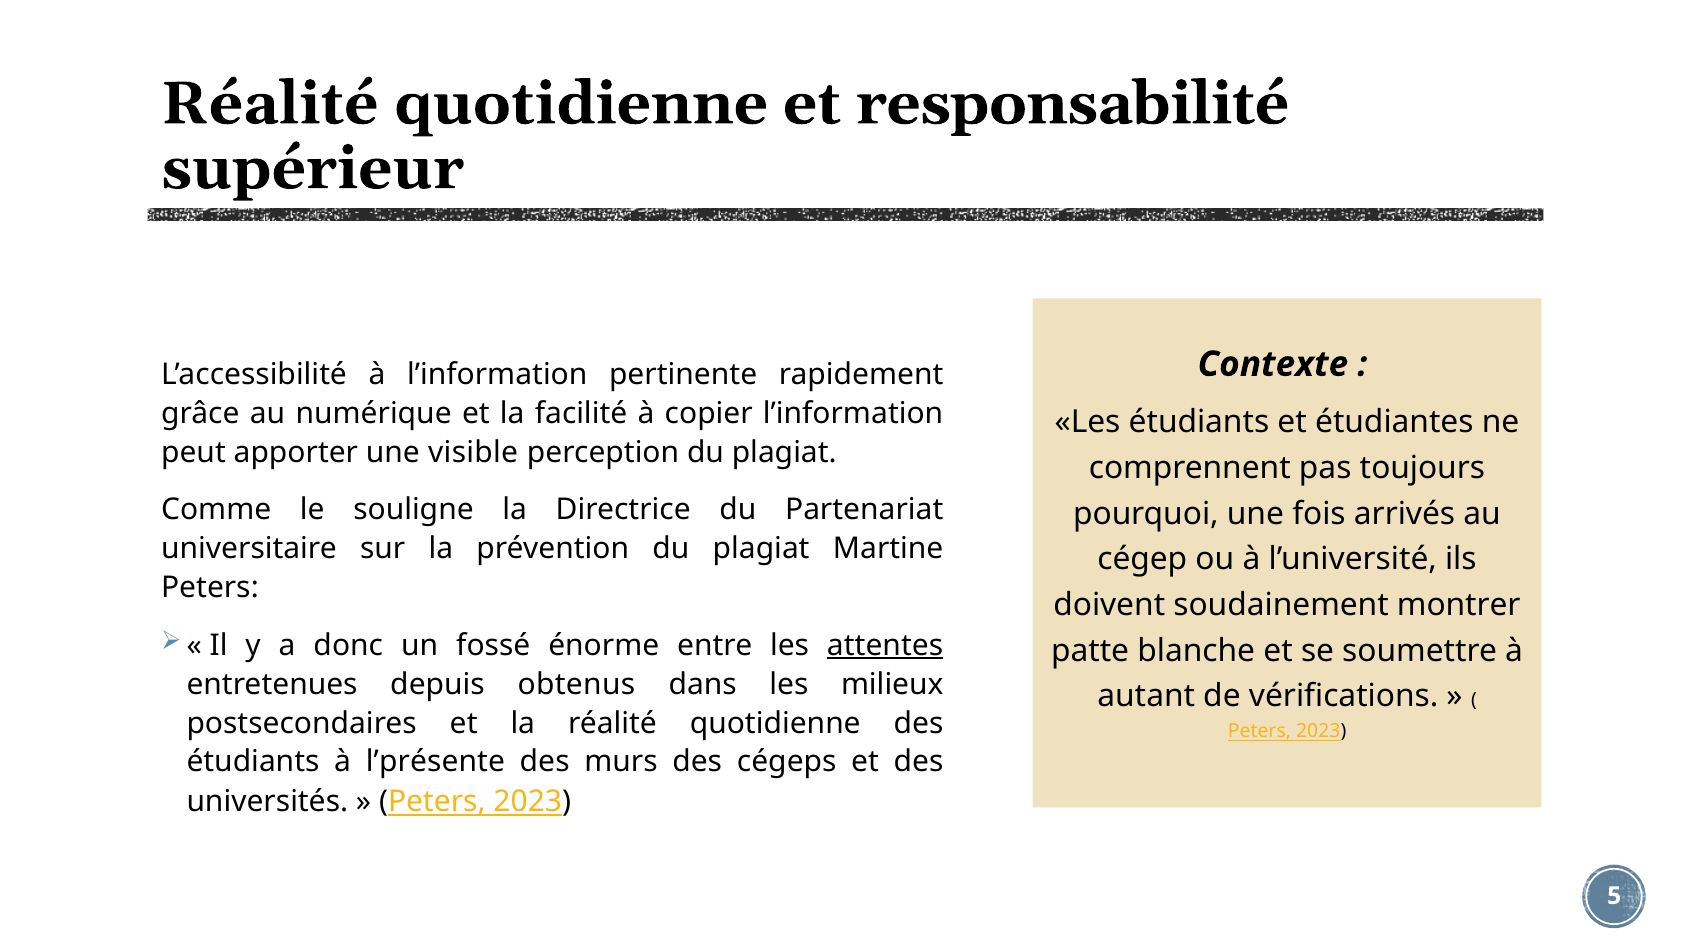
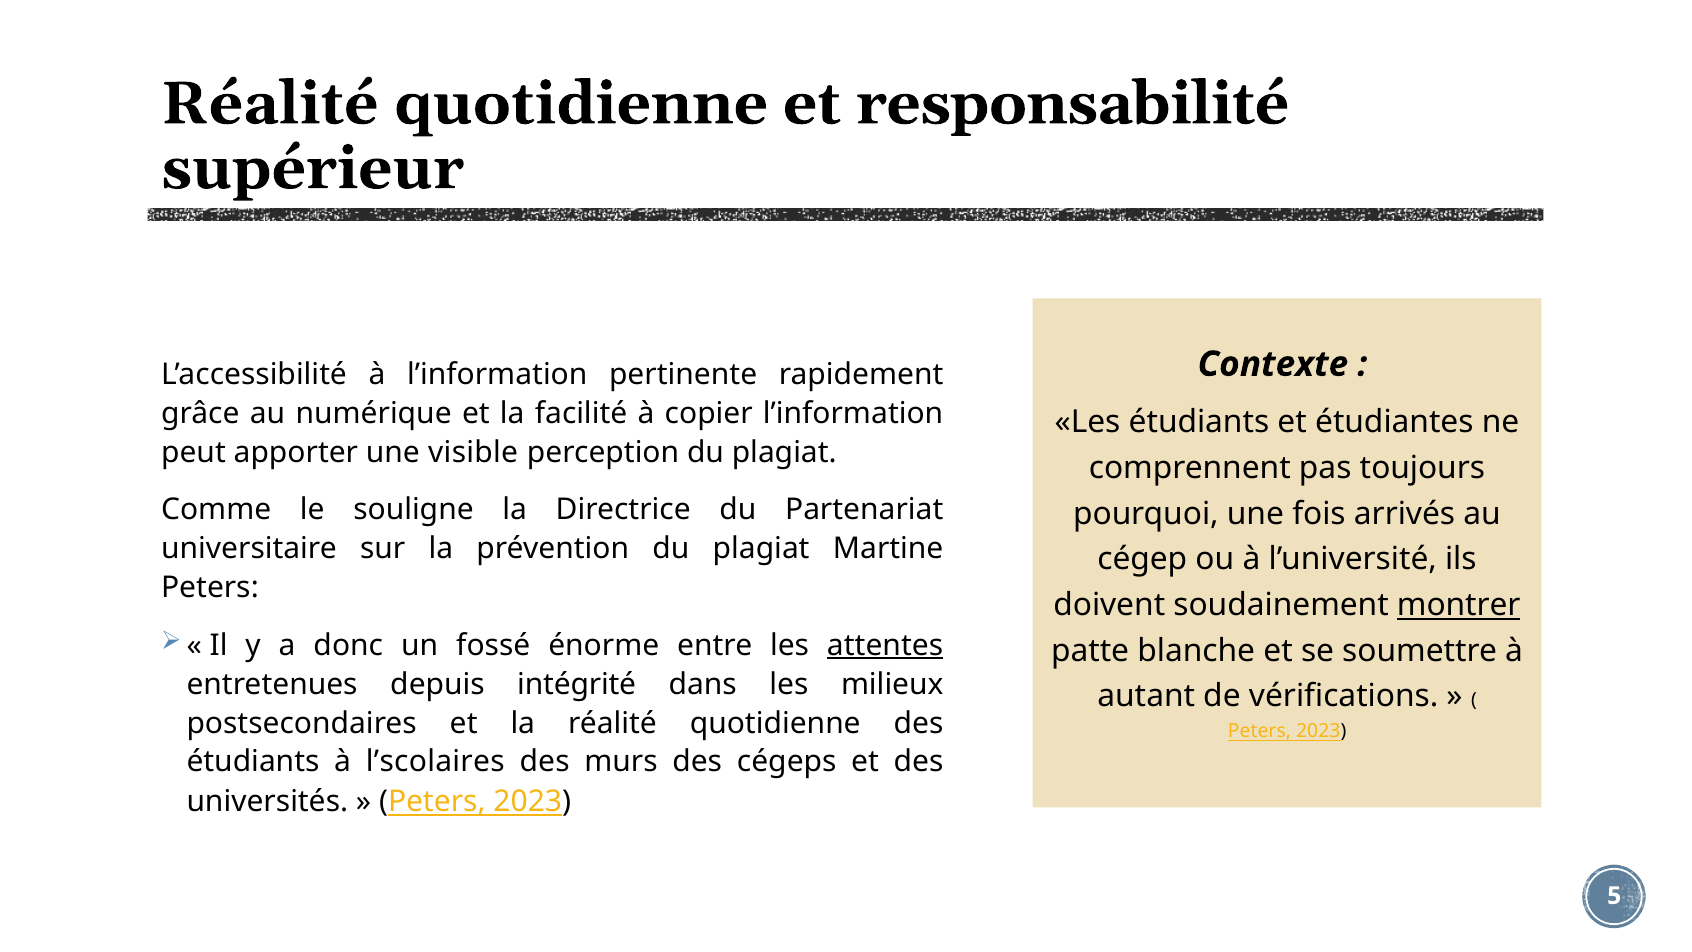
montrer underline: none -> present (1459, 605)
obtenus: obtenus -> intégrité (577, 684)
l’présente: l’présente -> l’scolaires (435, 762)
